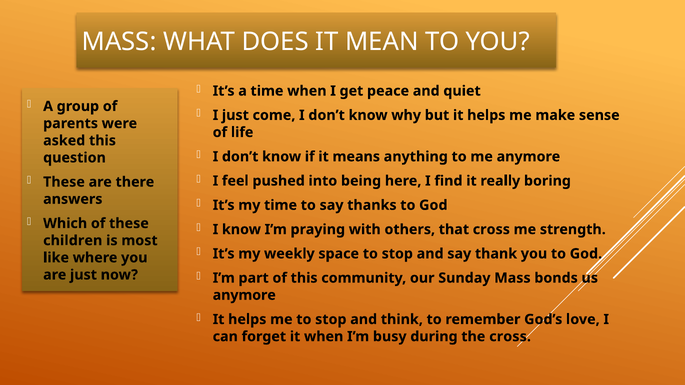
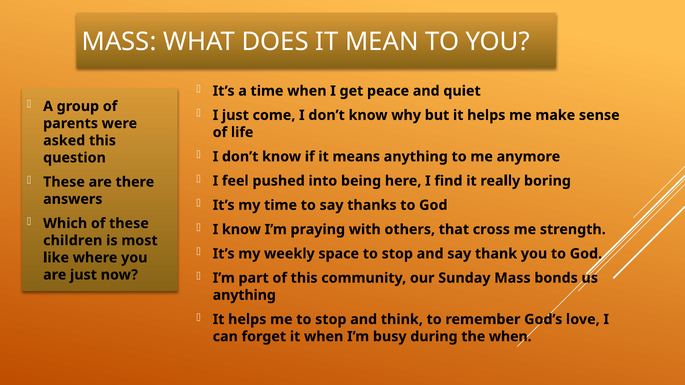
anymore: anymore -> anything (244, 295)
the cross: cross -> when (510, 337)
